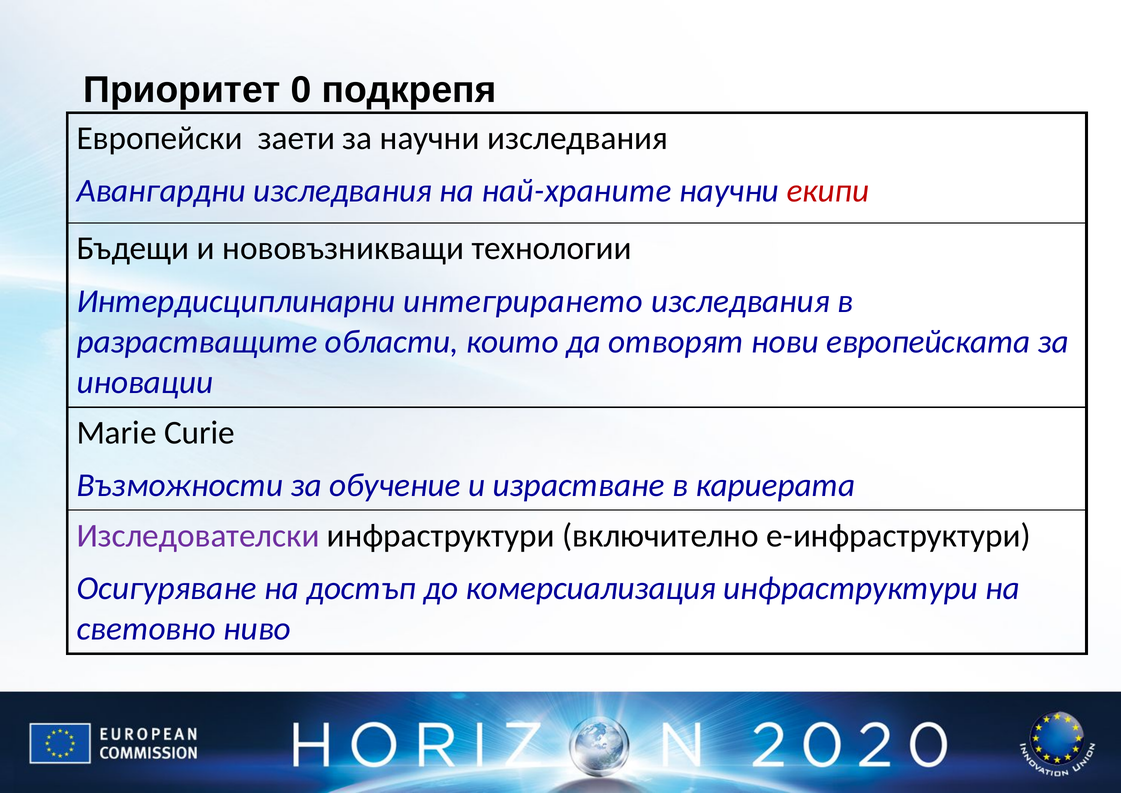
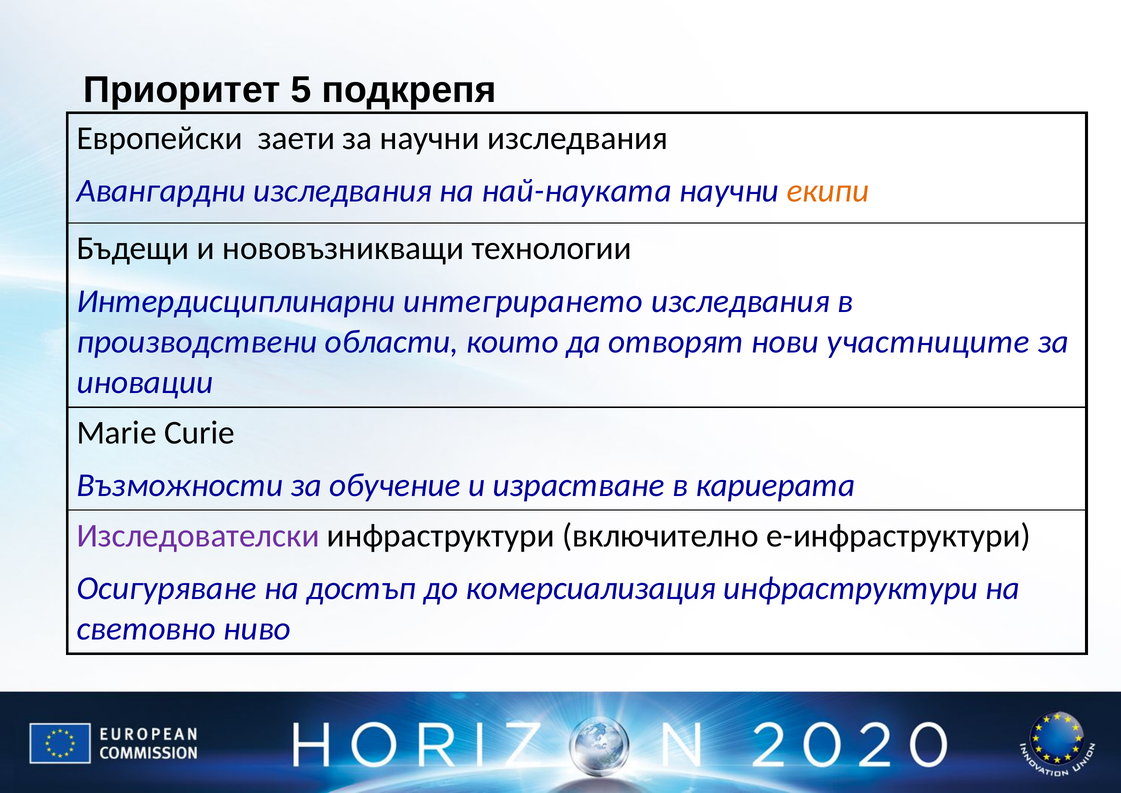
0: 0 -> 5 (301, 90)
най-храните: най-храните -> най-науката (577, 191)
екипи colour: red -> orange (828, 191)
разрастващите: разрастващите -> производствени (197, 342)
европейската: европейската -> участниците (928, 342)
